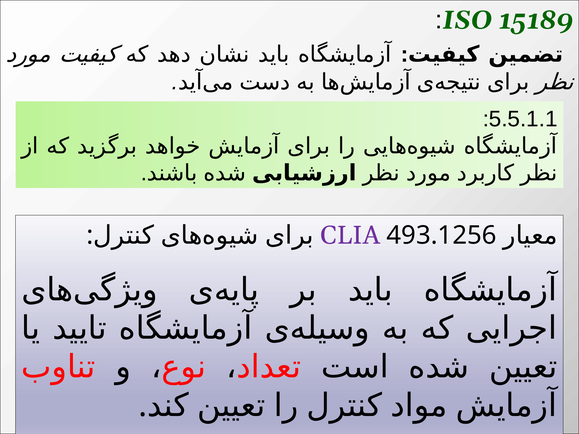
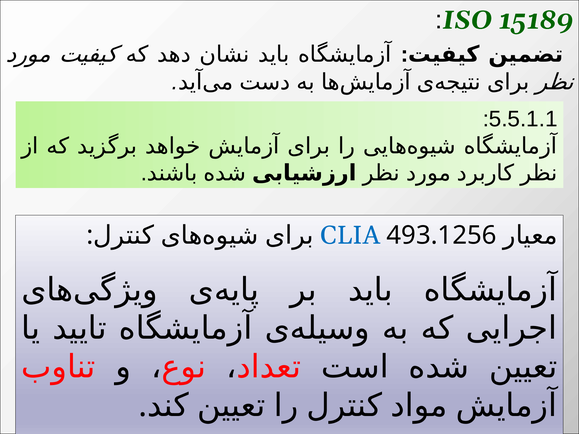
CLIA colour: purple -> blue (350, 235)
